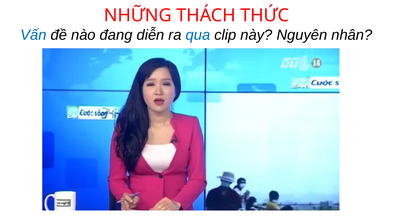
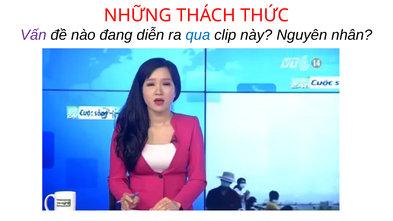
Vấn colour: blue -> purple (33, 35)
